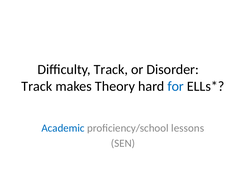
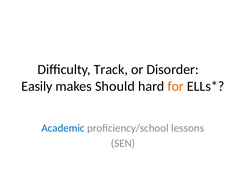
Track: Track -> Easily (37, 86)
Theory: Theory -> Should (115, 86)
for colour: blue -> orange (176, 86)
